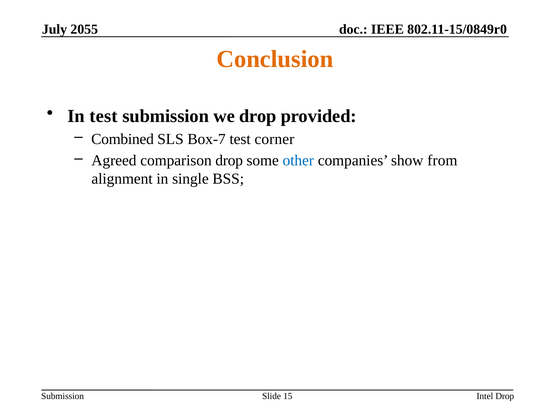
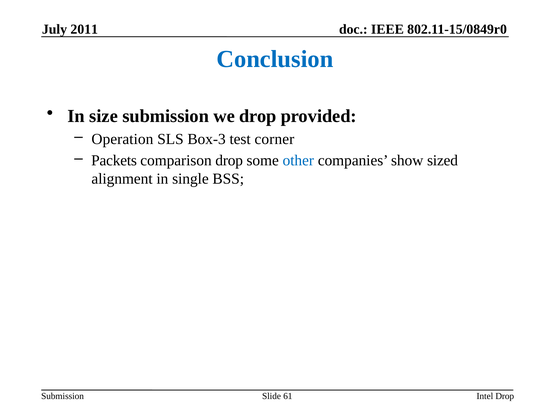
2055: 2055 -> 2011 (84, 29)
Conclusion colour: orange -> blue (275, 59)
In test: test -> size (104, 116)
Combined: Combined -> Operation (122, 139)
Box-7: Box-7 -> Box-3 (207, 139)
Agreed: Agreed -> Packets (114, 160)
from: from -> sized (443, 160)
15: 15 -> 61 (288, 396)
